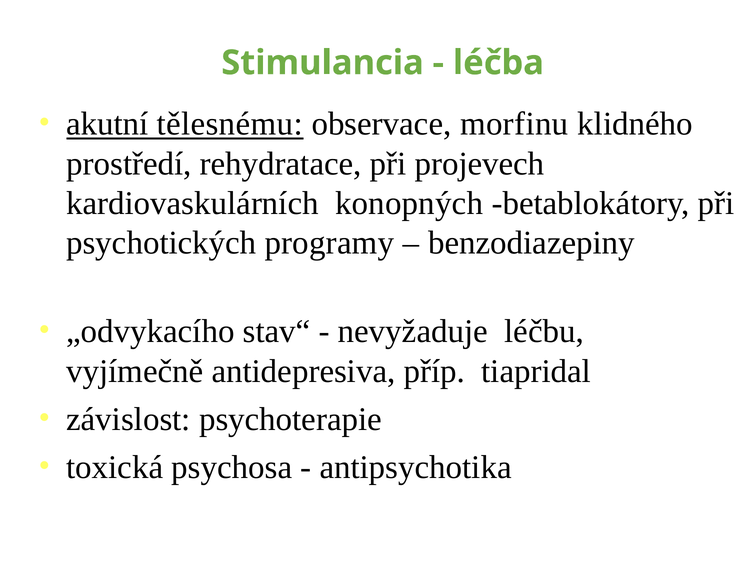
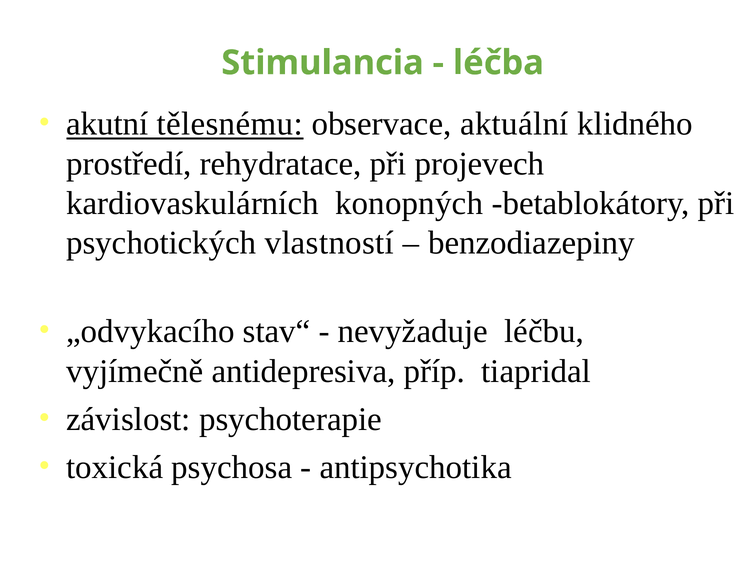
morfinu: morfinu -> aktuální (514, 124)
programy: programy -> vlastností (329, 243)
